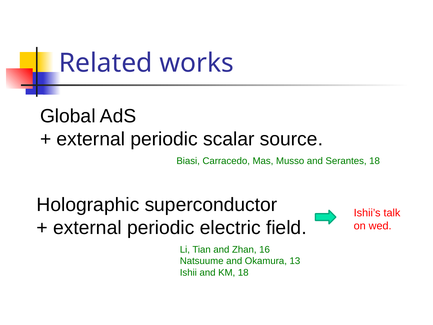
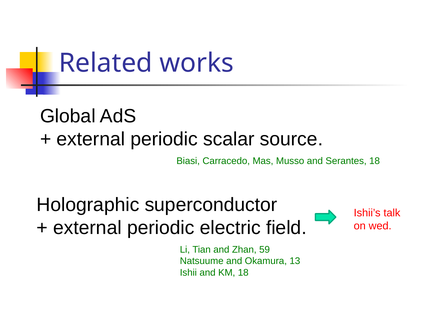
16: 16 -> 59 (265, 249)
